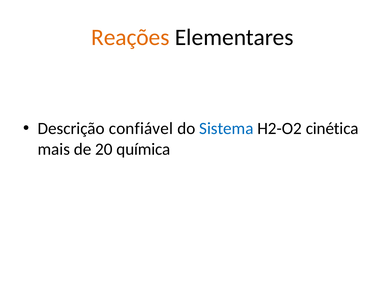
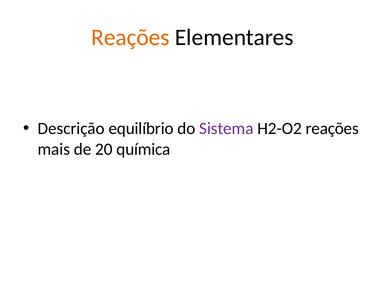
confiável: confiável -> equilíbrio (141, 128)
Sistema colour: blue -> purple (226, 128)
H2-O2 cinética: cinética -> reações (332, 128)
